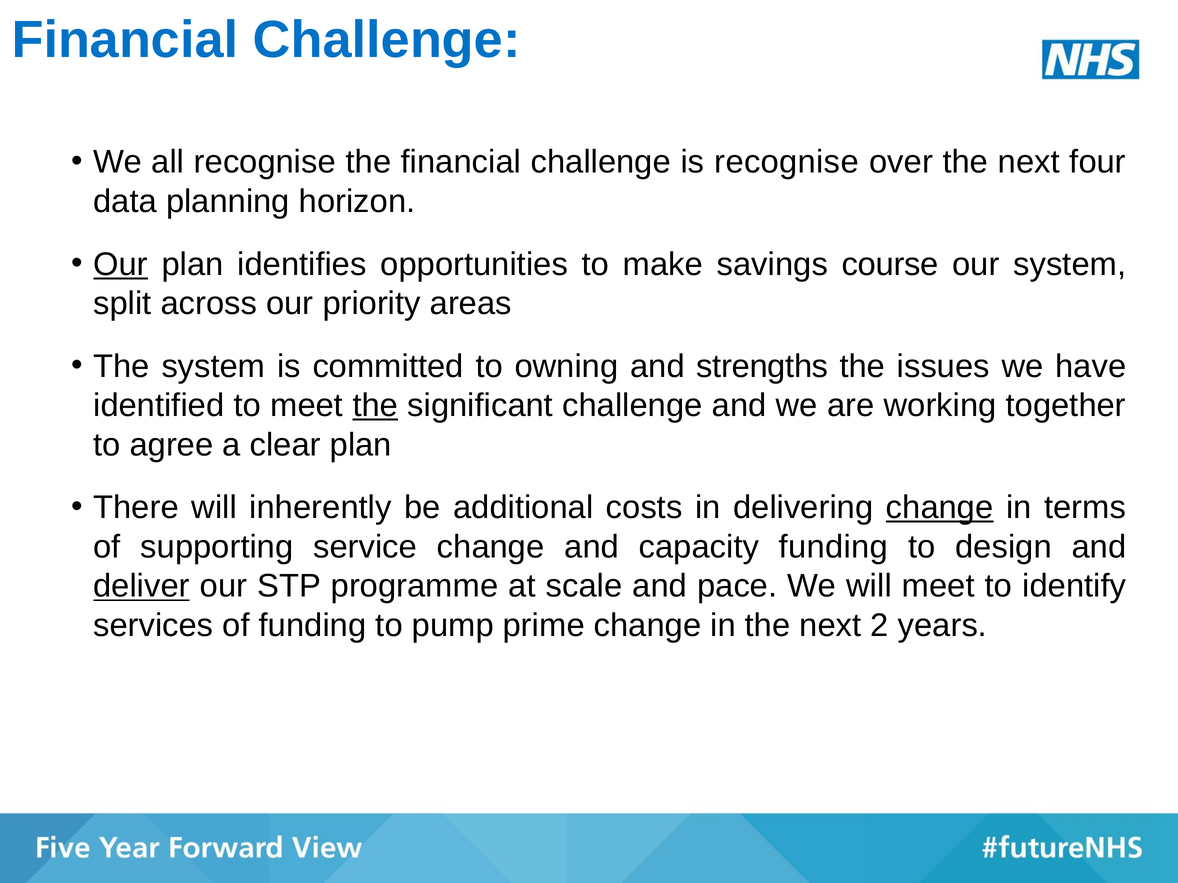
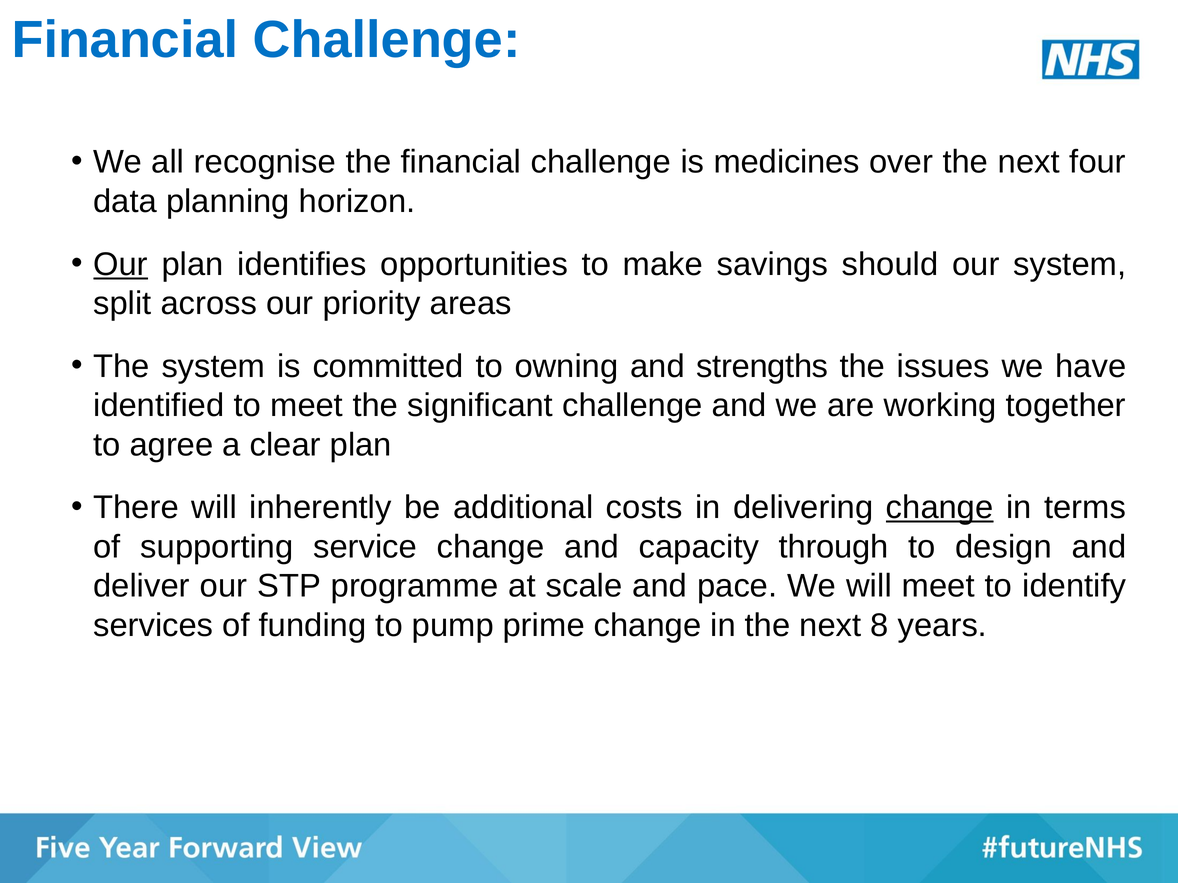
is recognise: recognise -> medicines (787, 162)
course: course -> should (890, 264)
the underline: present -> none (375, 406)
capacity funding: funding -> through (834, 547)
deliver underline: present -> none (141, 586)
2: 2 -> 8 (880, 626)
